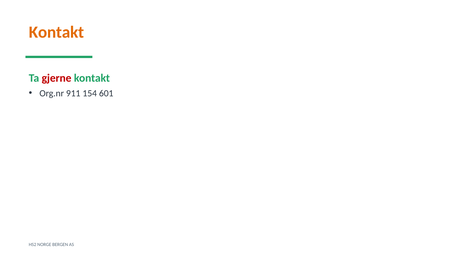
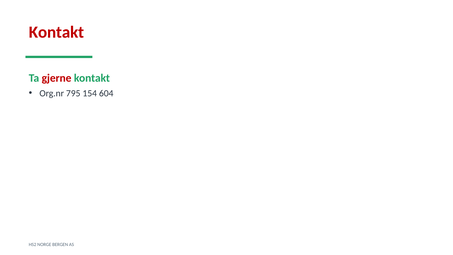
Kontakt colour: orange -> red (56, 32)
911: 911 -> 795 (73, 93)
601: 601 -> 604 (106, 93)
